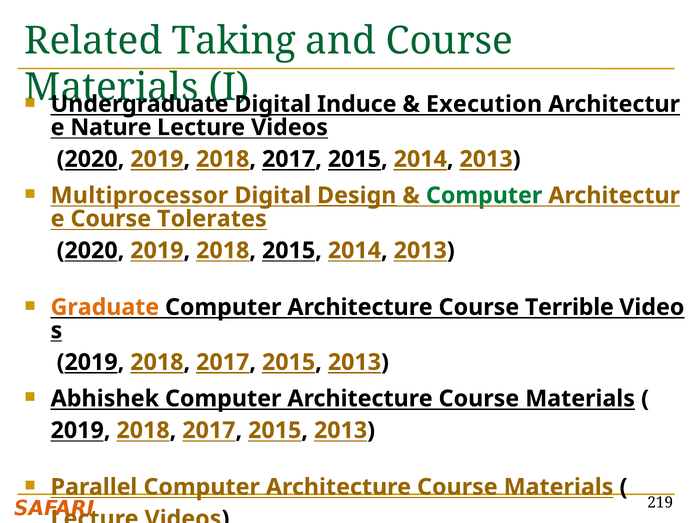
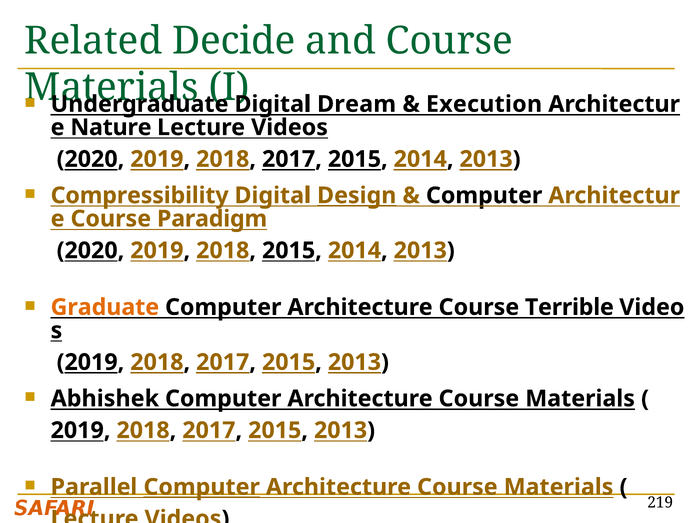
Taking: Taking -> Decide (234, 41)
Induce: Induce -> Dream (357, 104)
Multiprocessor: Multiprocessor -> Compressibility (140, 196)
Computer colour: green -> black (484, 196)
Tolerates: Tolerates -> Paradigm (212, 219)
Computer underline: none -> present (202, 488)
